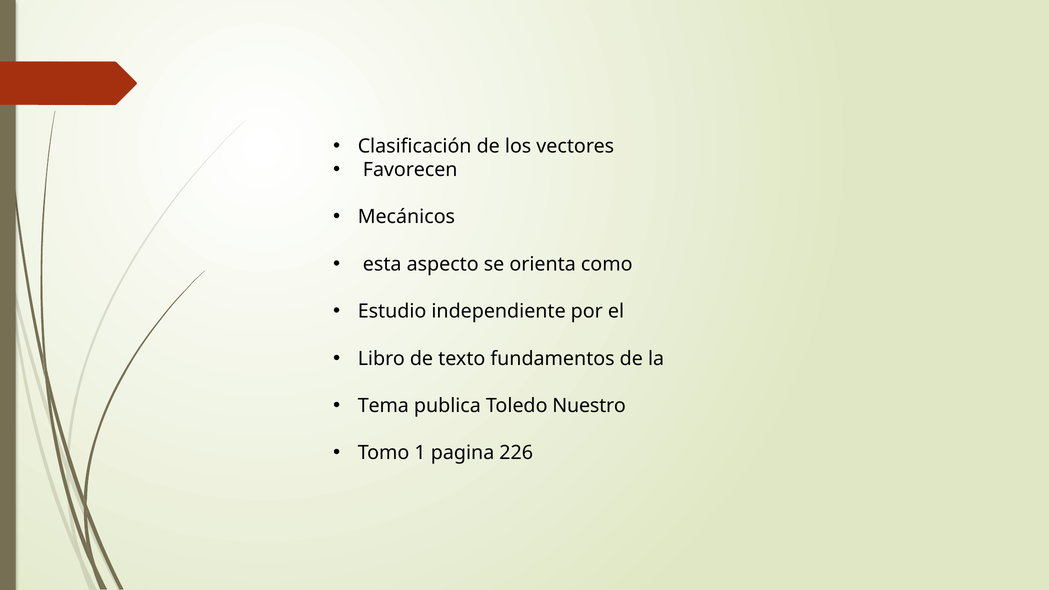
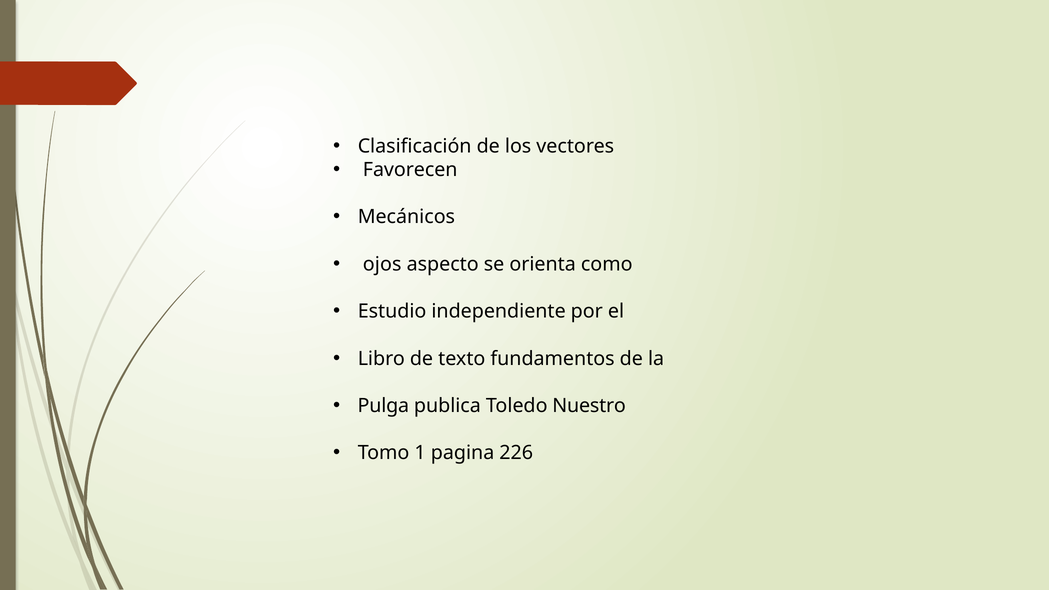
esta: esta -> ojos (382, 264)
Tema: Tema -> Pulga (383, 406)
